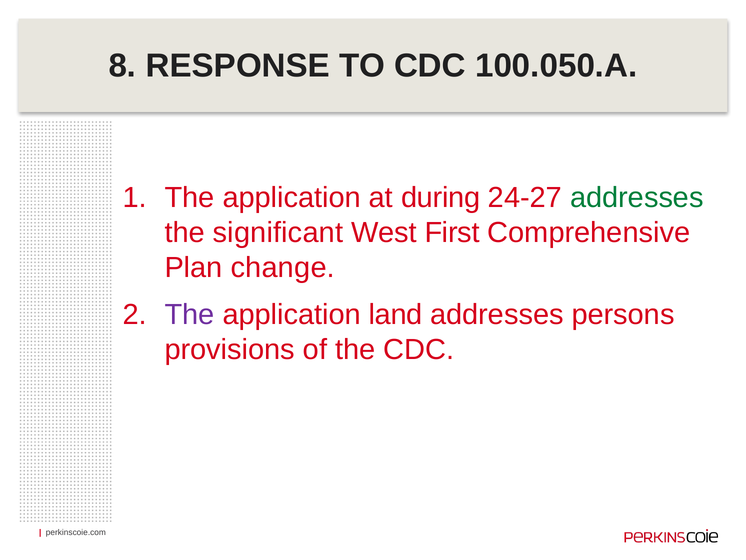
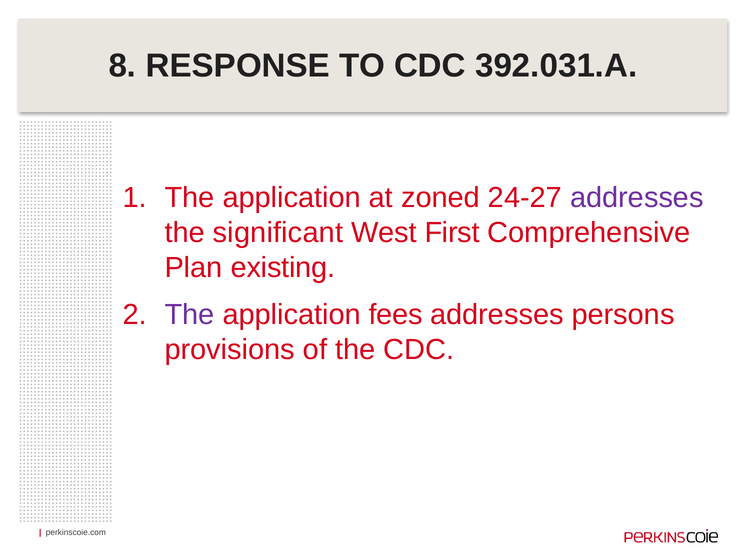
100.050.A: 100.050.A -> 392.031.A (556, 66)
during: during -> zoned (441, 198)
addresses colour: green -> purple (637, 198)
change: change -> existing (283, 267)
land: land -> fees (396, 314)
